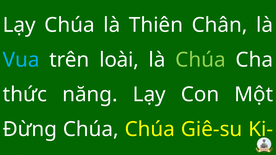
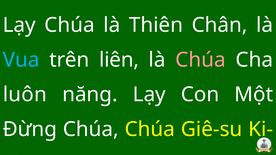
loài: loài -> liên (119, 60)
Chúa colour: light green -> pink (200, 60)
thức: thức -> luôn (25, 95)
